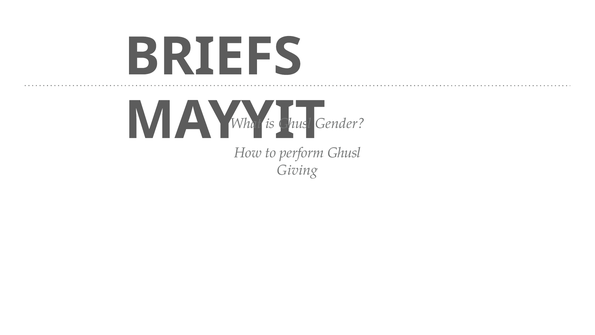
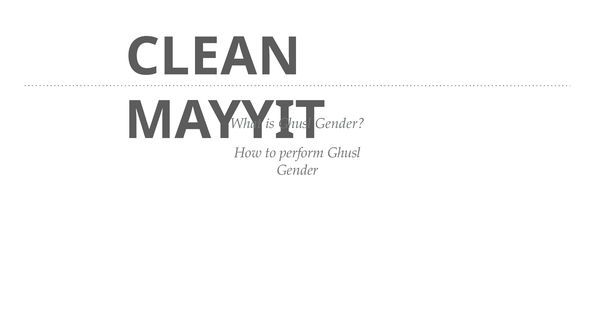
BRIEFS: BRIEFS -> CLEAN (213, 57)
Giving: Giving -> Gender (298, 170)
